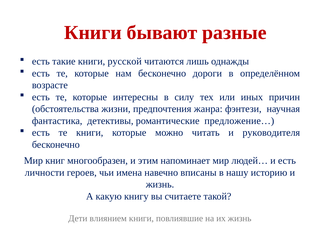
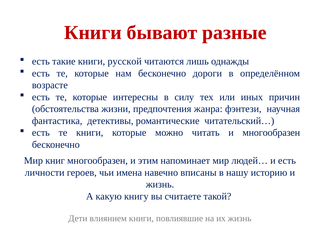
предложение…: предложение… -> читательский… (239, 121)
и руководителя: руководителя -> многообразен (271, 133)
